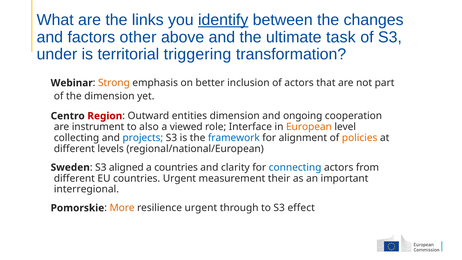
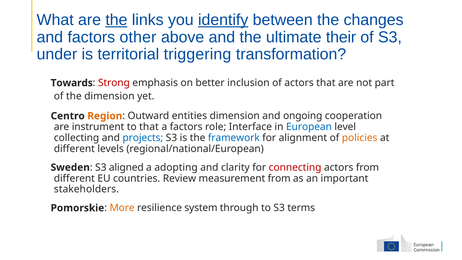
the underline: none -> present (116, 20)
task: task -> their (341, 37)
Webinar: Webinar -> Towards (72, 83)
Strong colour: orange -> red (114, 83)
Region colour: red -> orange (105, 116)
to also: also -> that (149, 127)
a viewed: viewed -> factors (186, 127)
European colour: orange -> blue (309, 127)
a countries: countries -> adopting (176, 167)
connecting colour: blue -> red (295, 167)
countries Urgent: Urgent -> Review (179, 178)
measurement their: their -> from (279, 178)
interregional: interregional -> stakeholders (86, 189)
resilience urgent: urgent -> system (201, 208)
effect: effect -> terms (301, 208)
